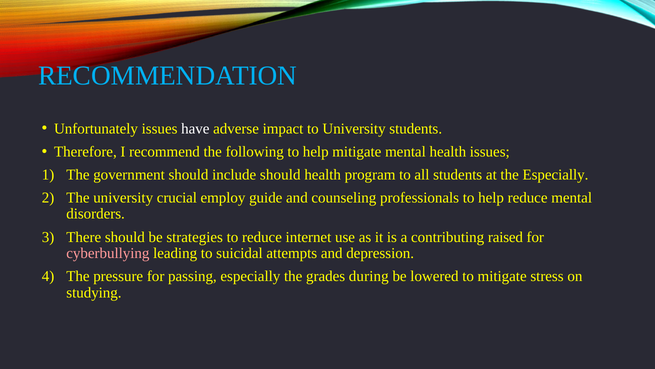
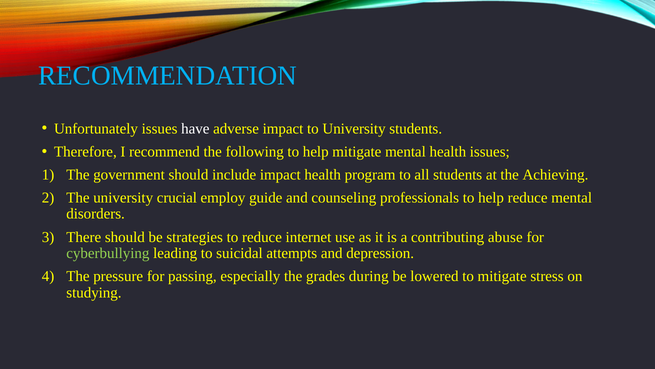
include should: should -> impact (280, 174)
the Especially: Especially -> Achieving (555, 174)
raised: raised -> abuse (505, 237)
cyberbullying colour: pink -> light green (108, 253)
